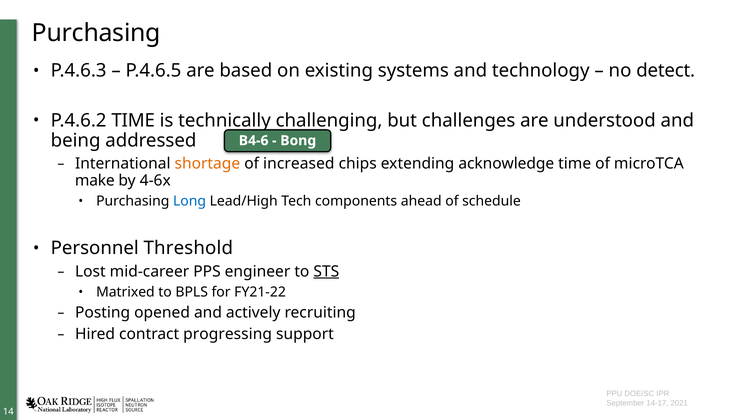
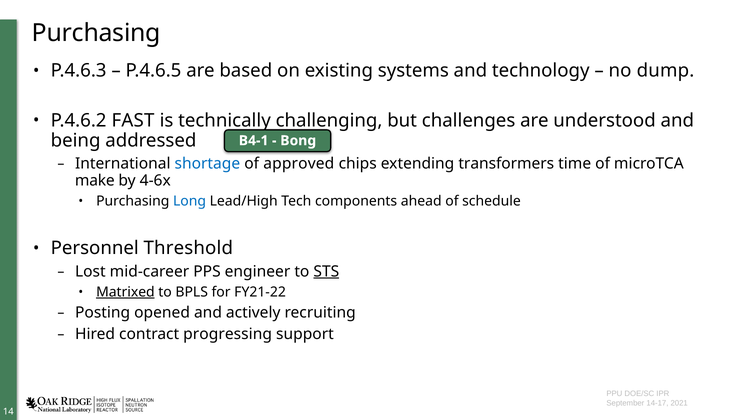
detect: detect -> dump (665, 71)
P.4.6.2 TIME: TIME -> FAST (133, 120)
B4-6: B4-6 -> B4-1 (254, 140)
shortage colour: orange -> blue (207, 164)
increased: increased -> approved (299, 164)
acknowledge: acknowledge -> transformers (506, 164)
Matrixed underline: none -> present (125, 292)
